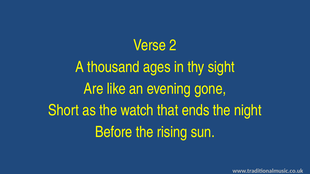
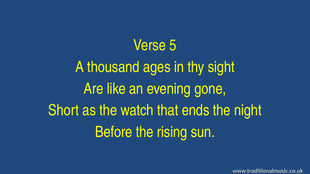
2: 2 -> 5 (173, 45)
